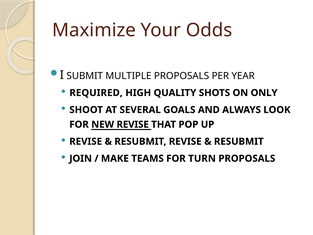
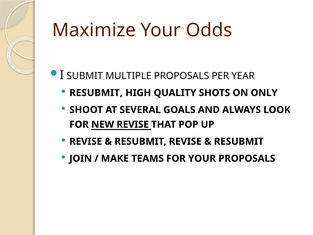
REQUIRED: REQUIRED -> RESUBMIT (96, 93)
FOR TURN: TURN -> YOUR (202, 158)
